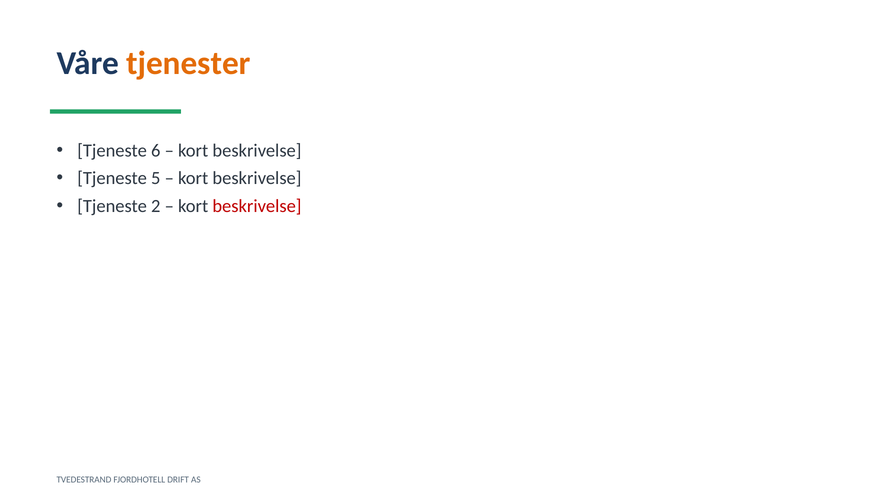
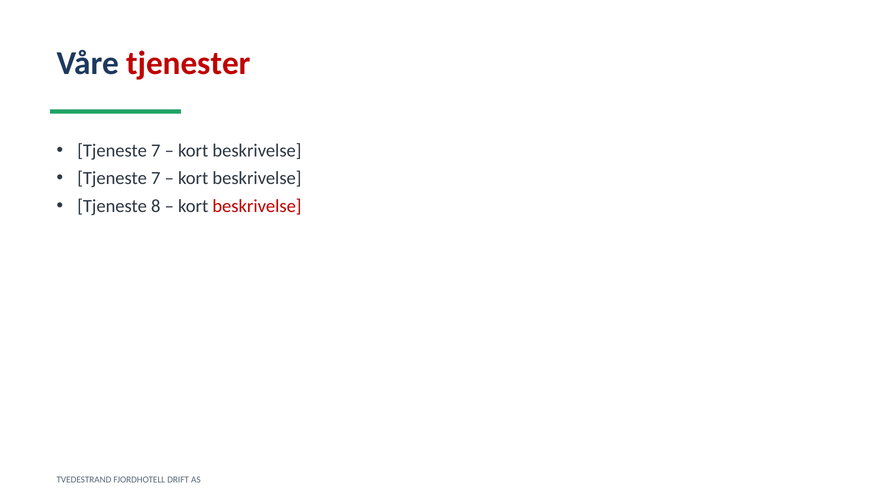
tjenester colour: orange -> red (188, 63)
6: 6 -> 7 (156, 150)
5: 5 -> 7 (156, 178)
2: 2 -> 8 (156, 206)
